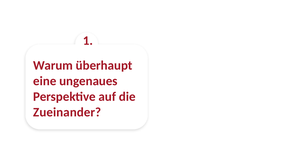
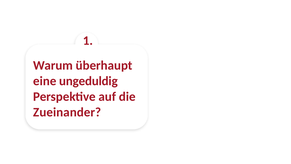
ungenaues: ungenaues -> ungeduldig (88, 81)
